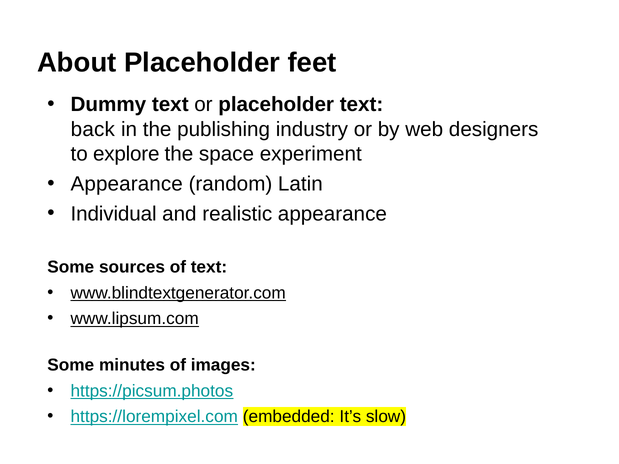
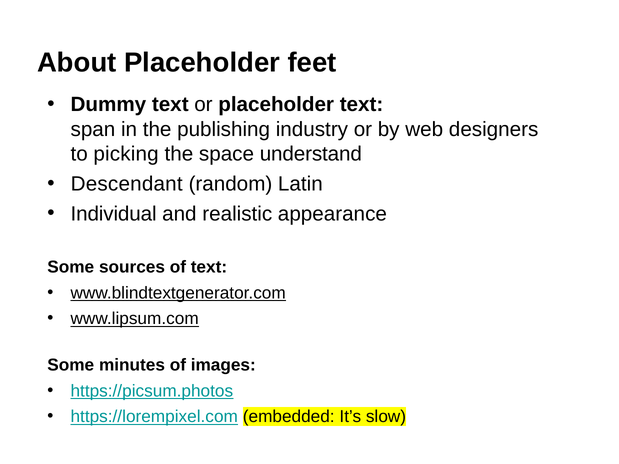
back: back -> span (93, 129)
explore: explore -> picking (126, 154)
experiment: experiment -> understand (311, 154)
Appearance: Appearance -> Descendant (127, 184)
